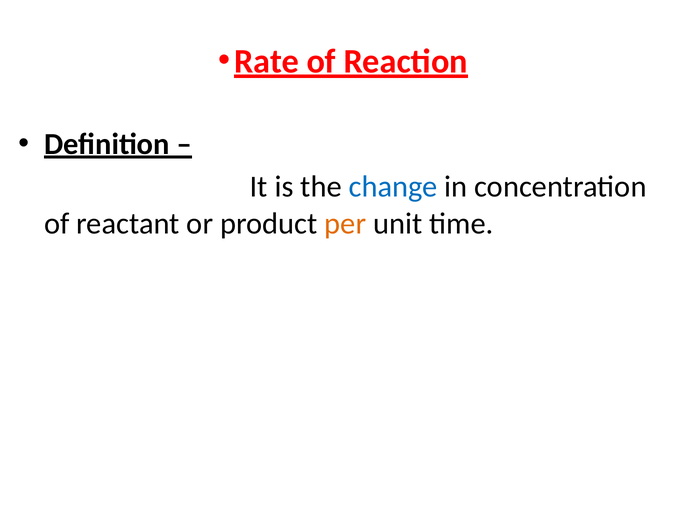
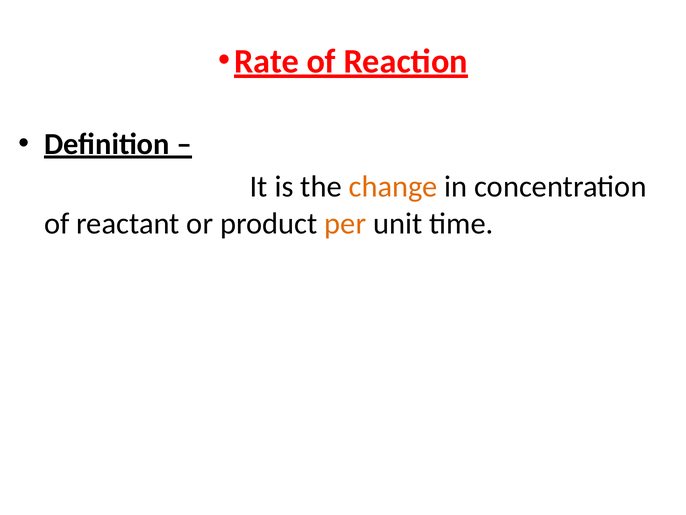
change colour: blue -> orange (393, 187)
